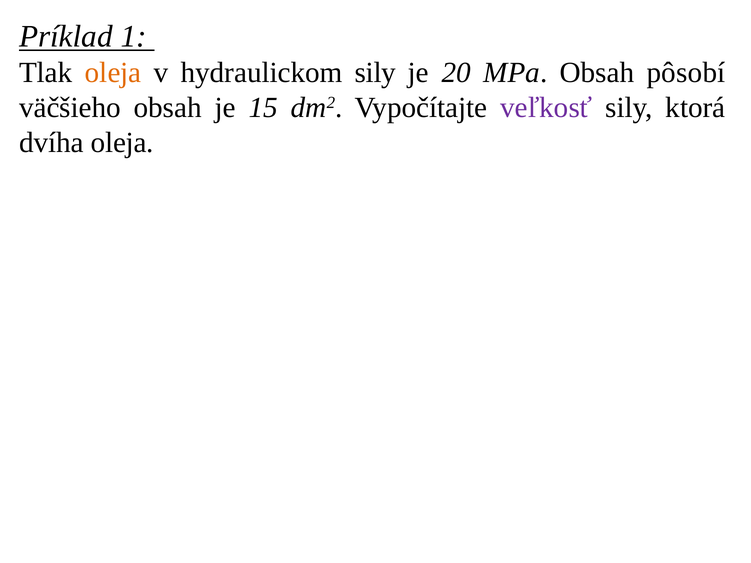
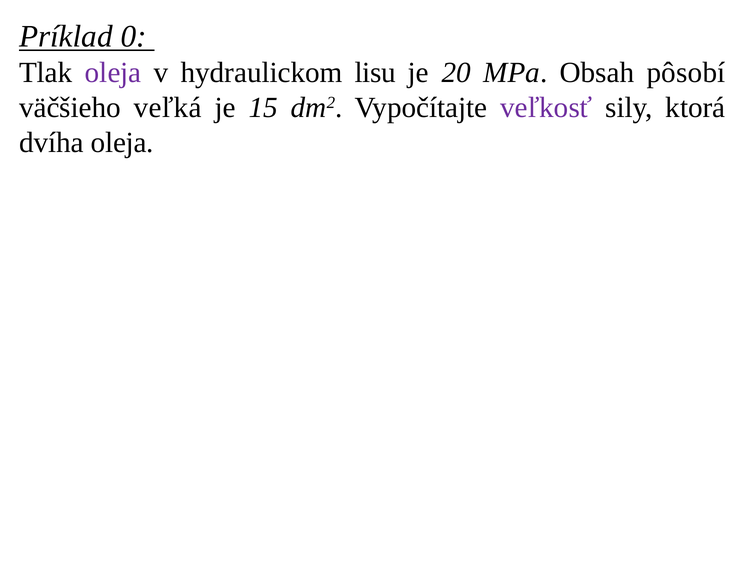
1: 1 -> 0 (134, 36)
oleja colour: orange -> purple (113, 73)
hydraulickom sily: sily -> lisu (375, 73)
väčšieho obsah: obsah -> veľká (168, 108)
